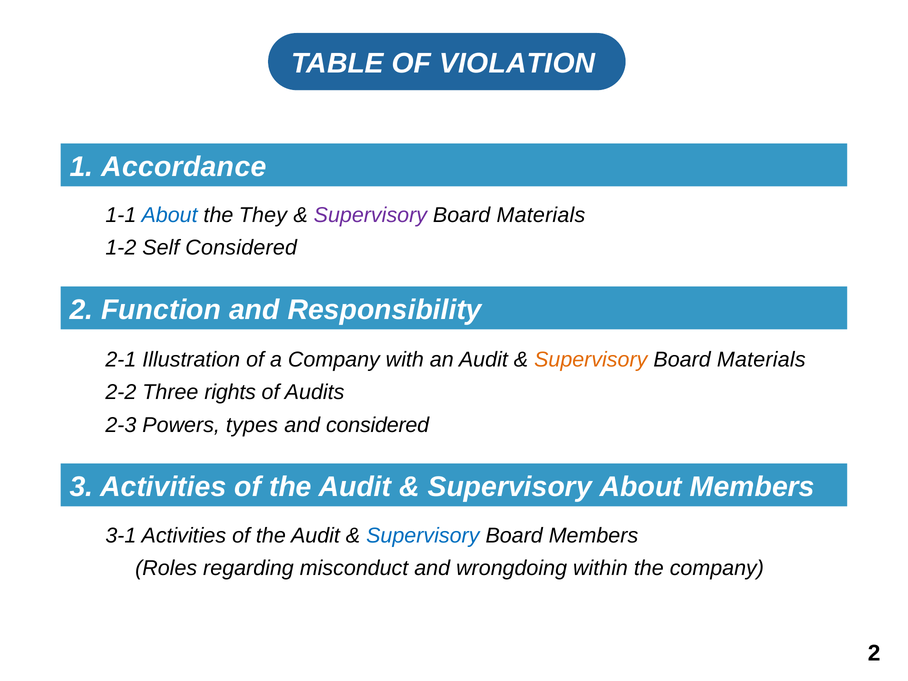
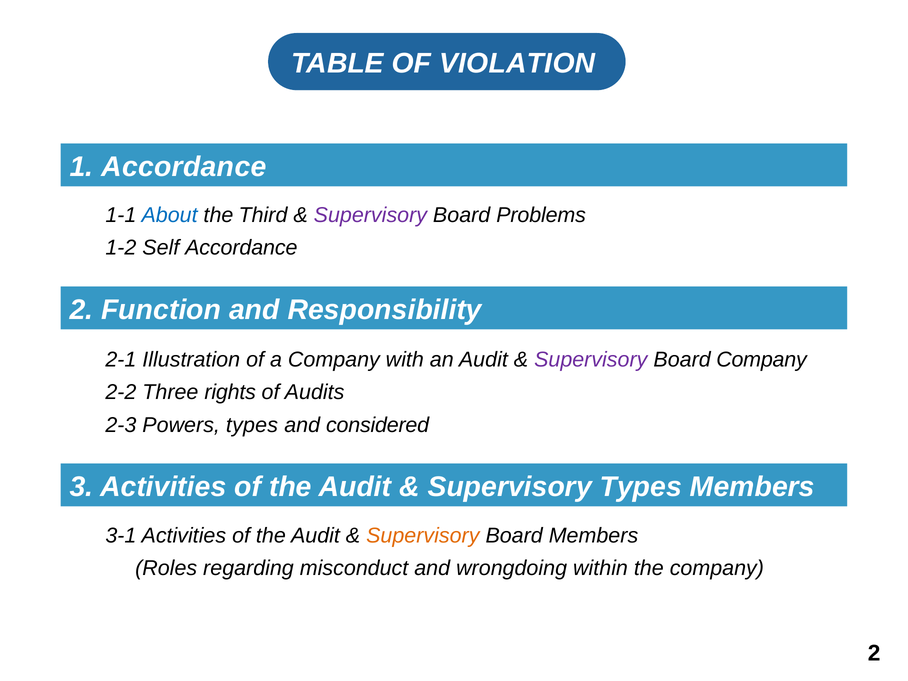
They: They -> Third (263, 215)
Materials: Materials -> Problems (541, 215)
Self Considered: Considered -> Accordance (241, 248)
Supervisory colour: orange -> purple (591, 360)
Materials: Materials -> Company (762, 360)
Supervisory About: About -> Types (641, 487)
Supervisory colour: blue -> orange (423, 536)
